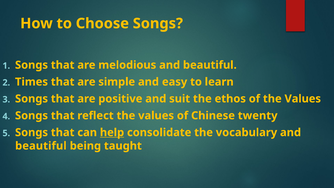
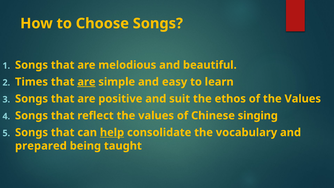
are underline: none -> present (86, 82)
twenty: twenty -> singing (258, 116)
beautiful: beautiful -> prepared (41, 146)
